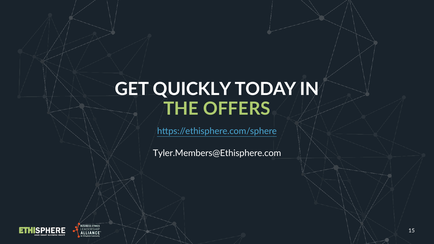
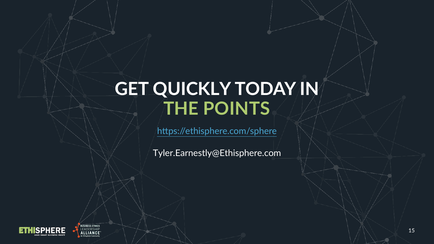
OFFERS: OFFERS -> POINTS (237, 109)
Tyler.Members@Ethisphere.com: Tyler.Members@Ethisphere.com -> Tyler.Earnestly@Ethisphere.com (217, 153)
